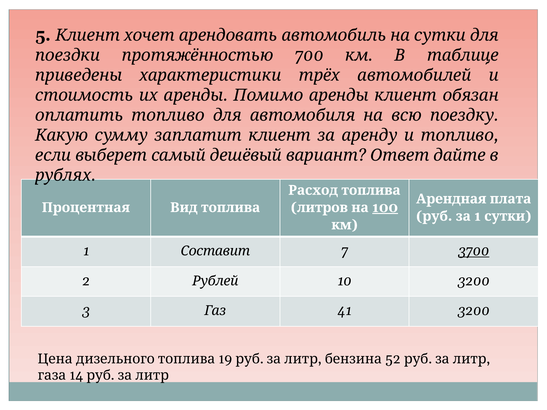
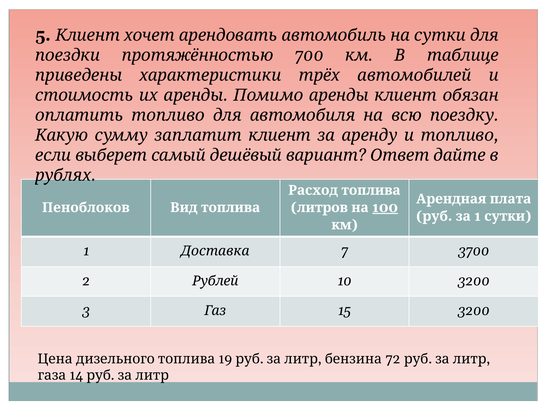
Процентная: Процентная -> Пеноблоков (86, 208)
Составит: Составит -> Доставка (215, 251)
3700 underline: present -> none (474, 251)
41: 41 -> 15 (344, 311)
52: 52 -> 72 (393, 359)
